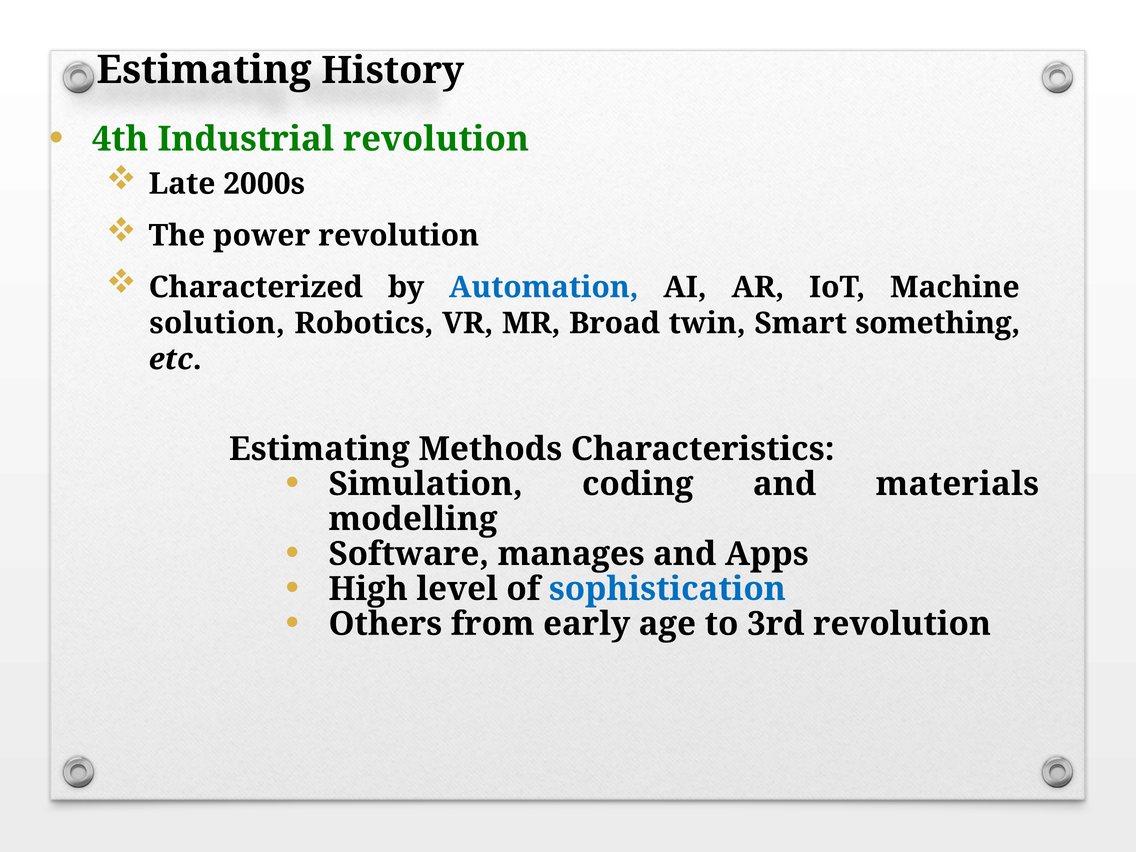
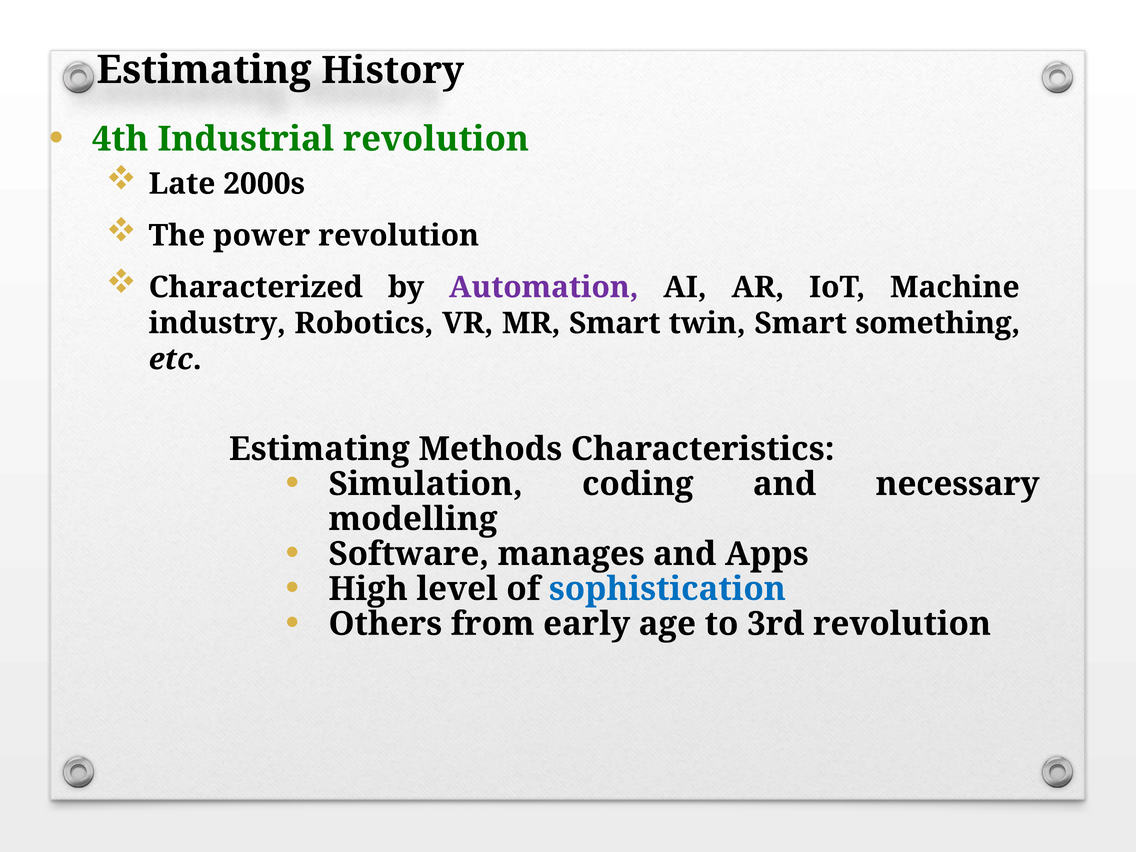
Automation colour: blue -> purple (544, 287)
solution: solution -> industry (217, 323)
MR Broad: Broad -> Smart (615, 323)
materials: materials -> necessary (958, 484)
